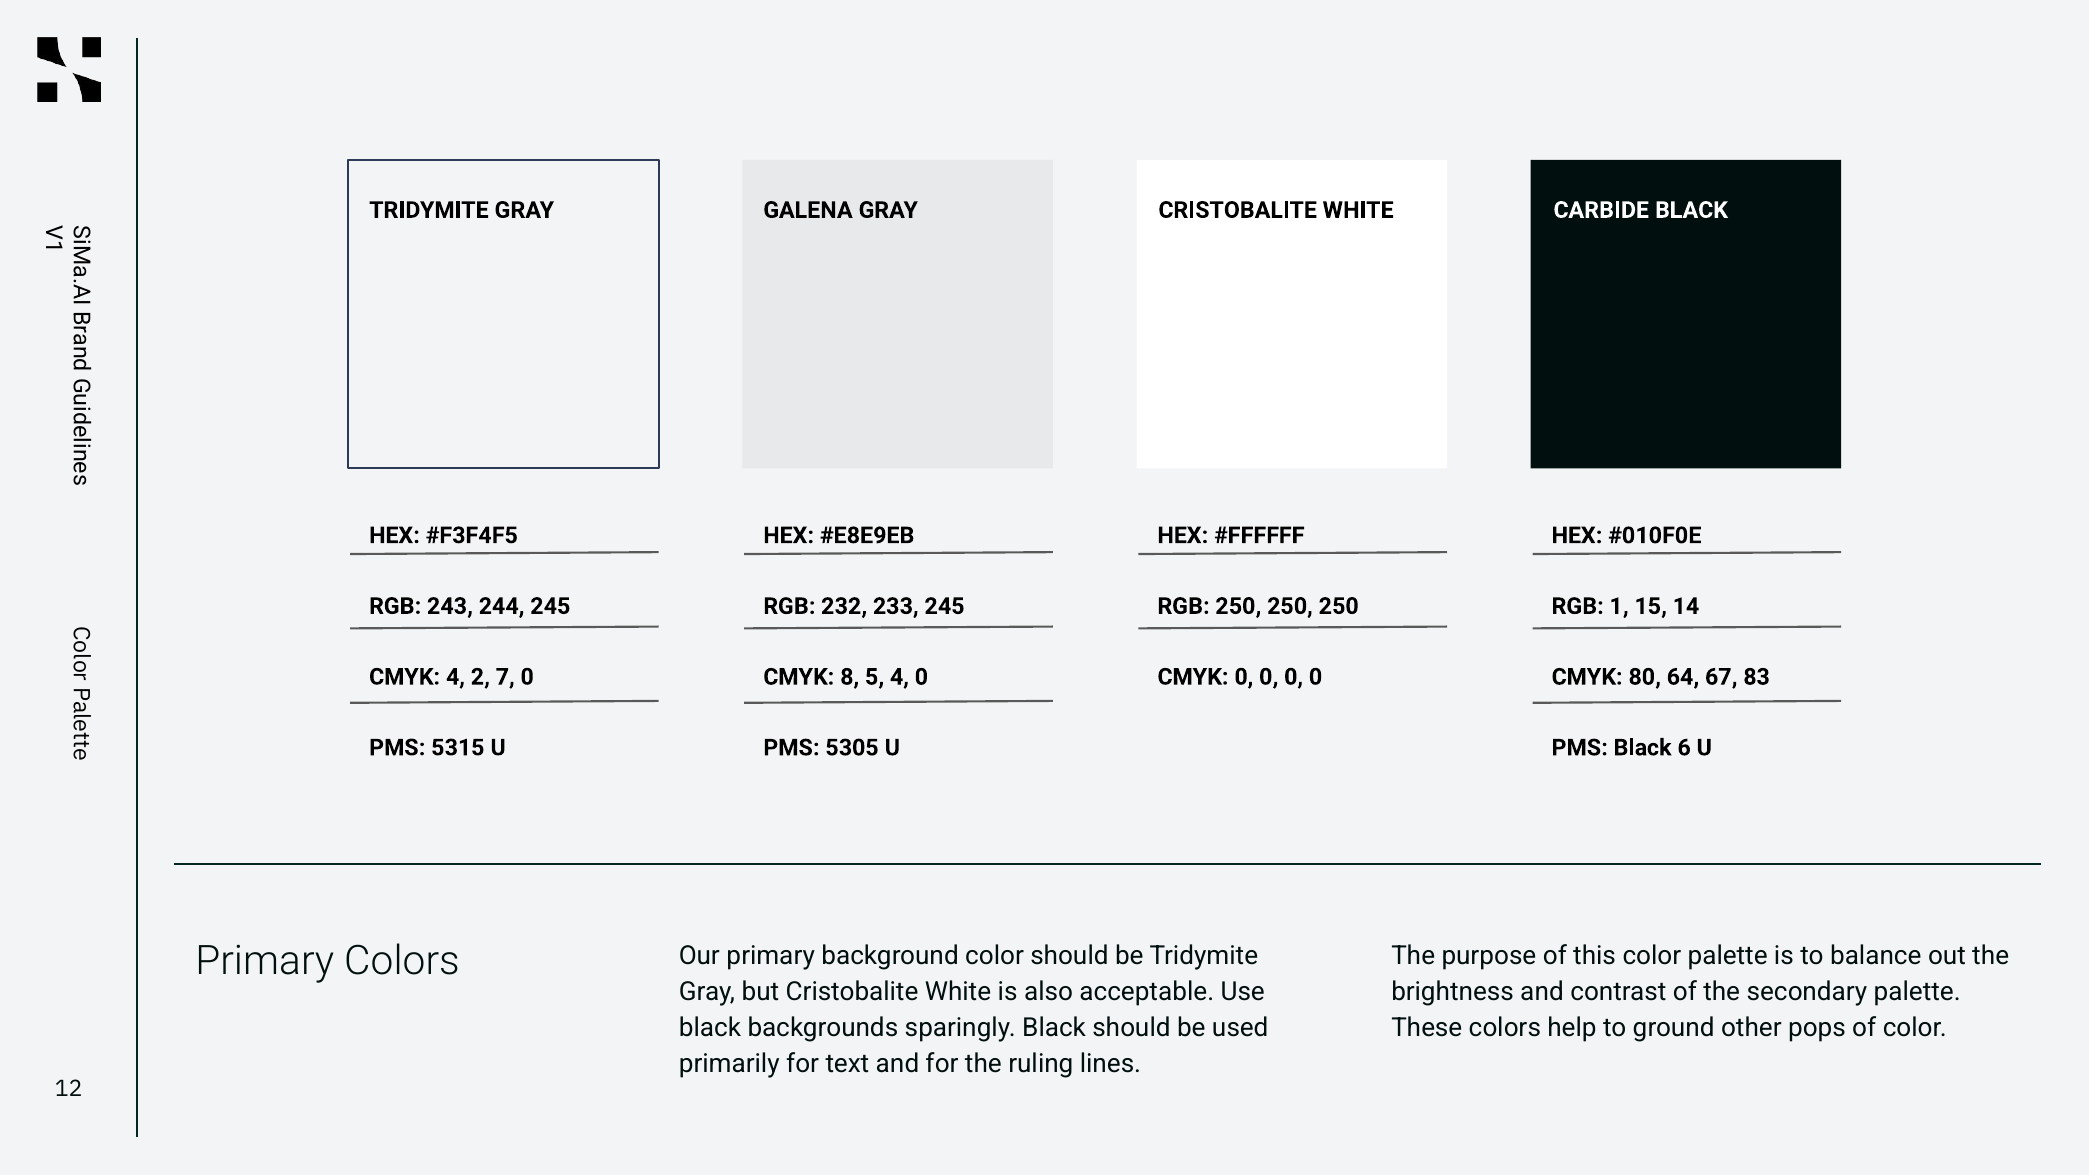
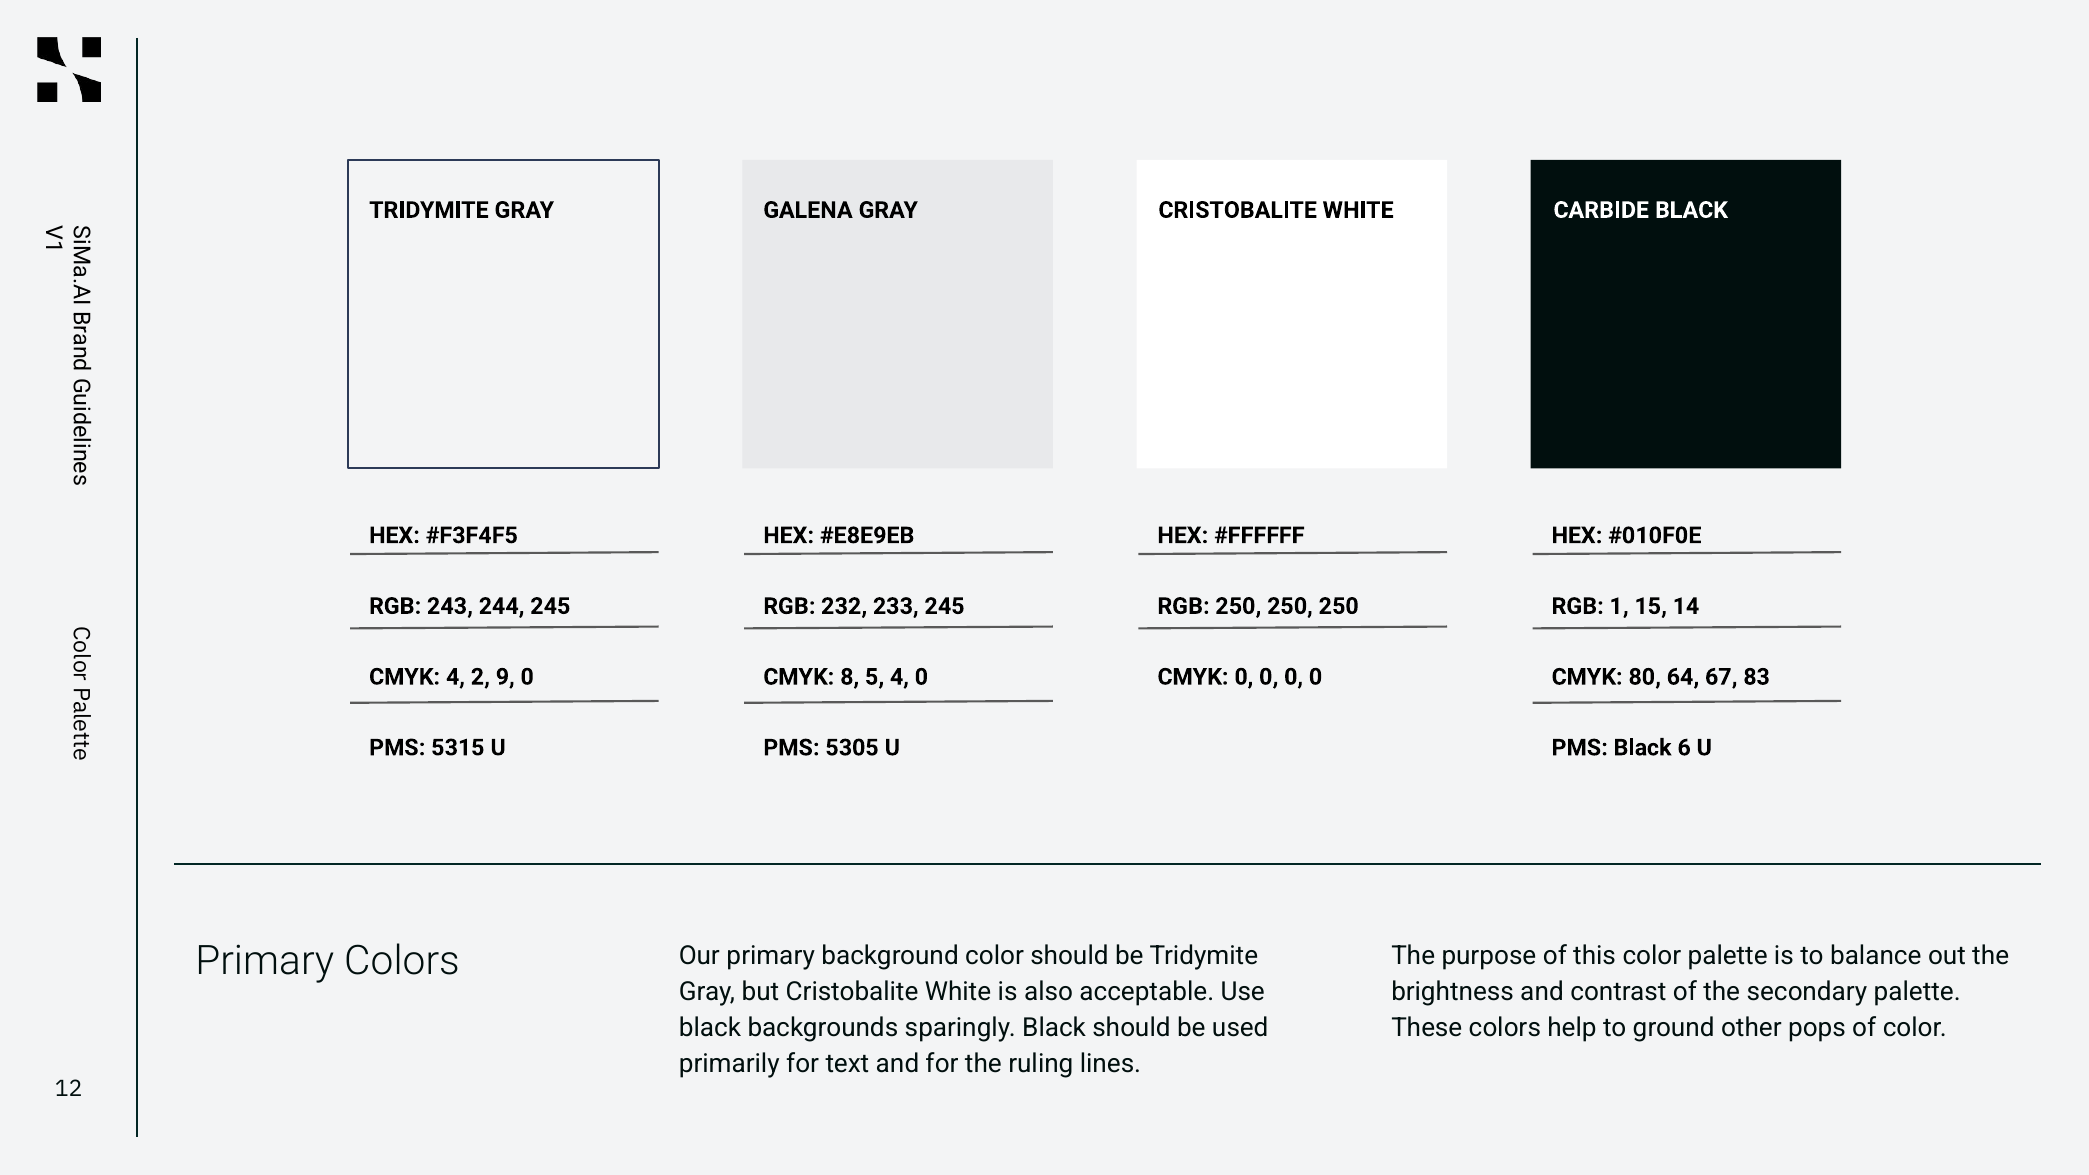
7: 7 -> 9 (505, 677)
